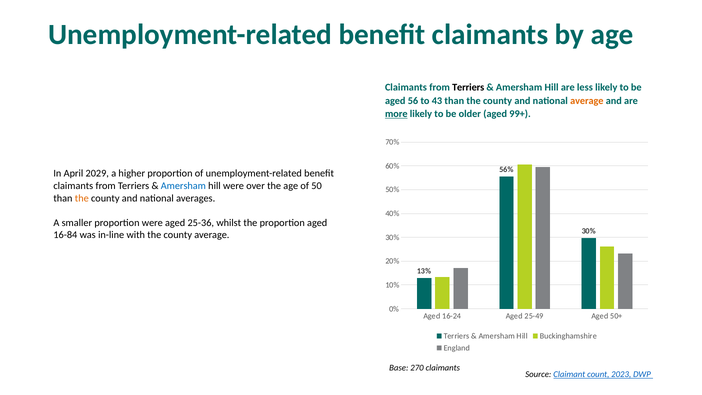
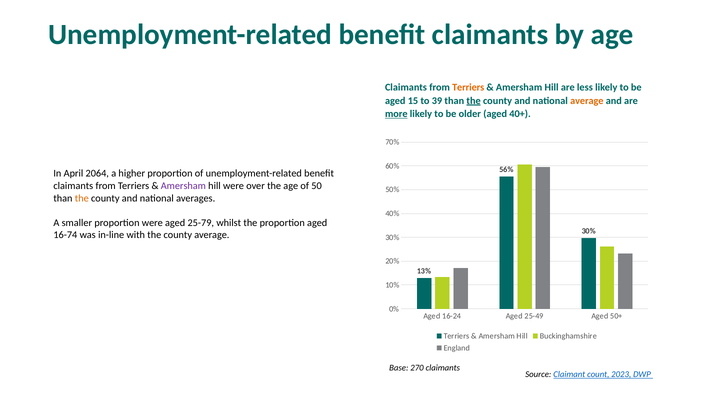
Terriers colour: black -> orange (468, 87)
56: 56 -> 15 (413, 101)
43: 43 -> 39 (437, 101)
the underline: none -> present (474, 101)
99+: 99+ -> 40+ (520, 114)
2029: 2029 -> 2064 (97, 173)
Amersham colour: blue -> purple (183, 186)
25-36: 25-36 -> 25-79 (201, 223)
16-84: 16-84 -> 16-74 (65, 235)
